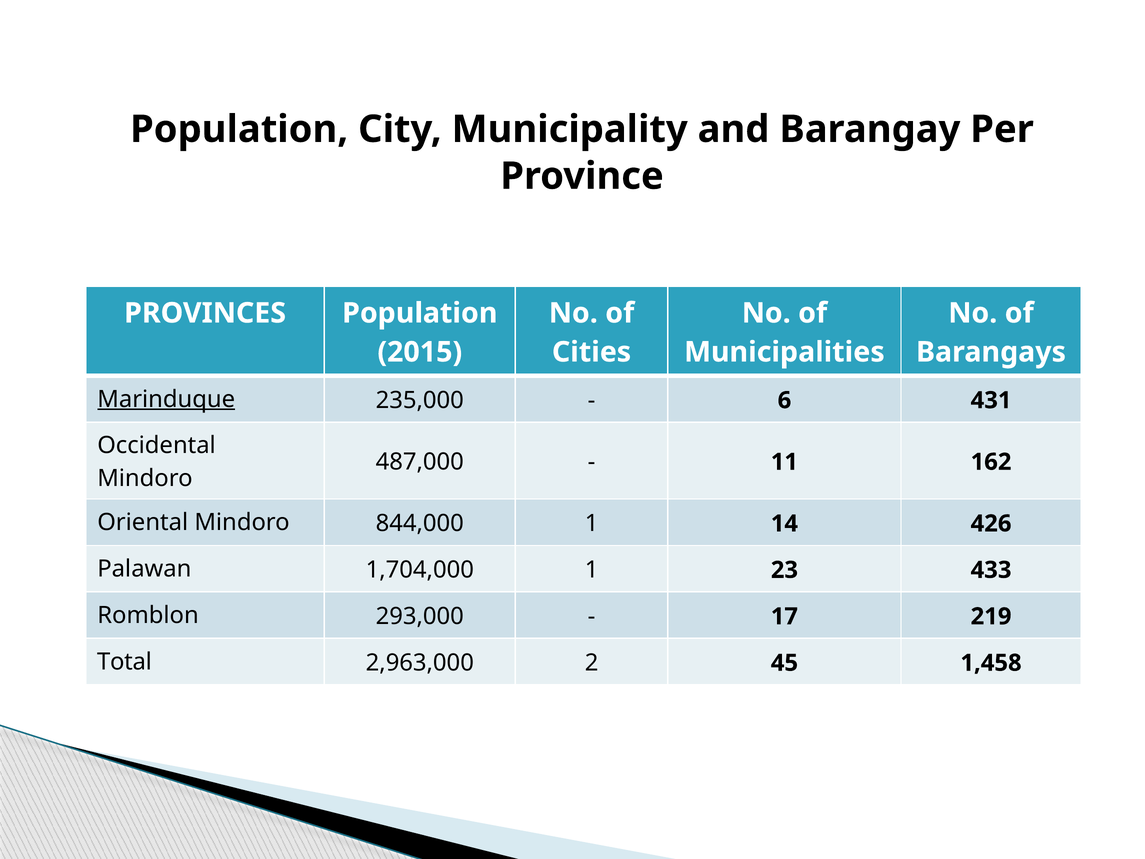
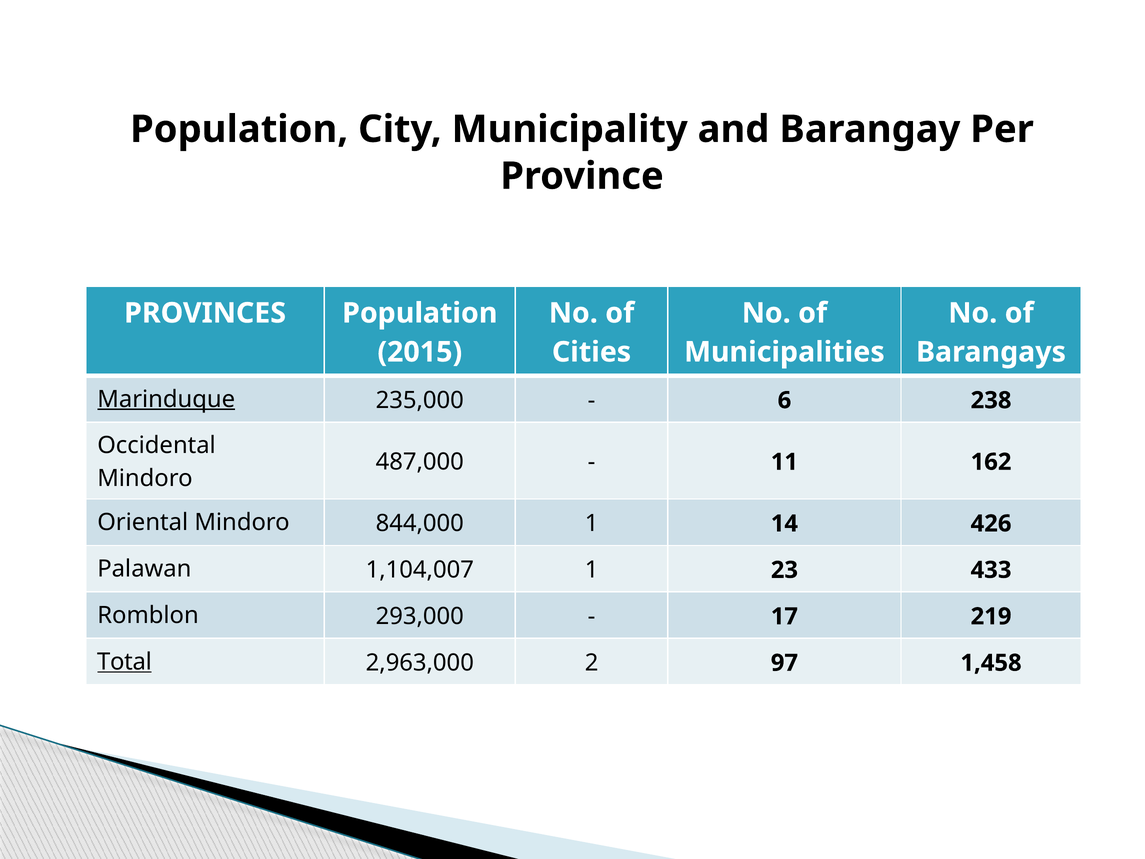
431: 431 -> 238 (991, 400)
1,704,000: 1,704,000 -> 1,104,007 (420, 570)
Total underline: none -> present (124, 662)
45: 45 -> 97 (784, 663)
